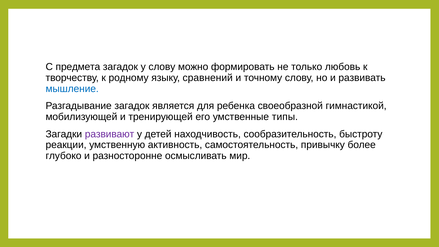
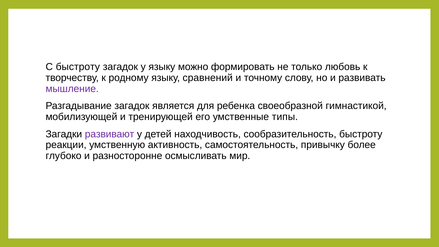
С предмета: предмета -> быстроту (78, 67)
у слову: слову -> языку (162, 67)
мышление colour: blue -> purple (72, 89)
